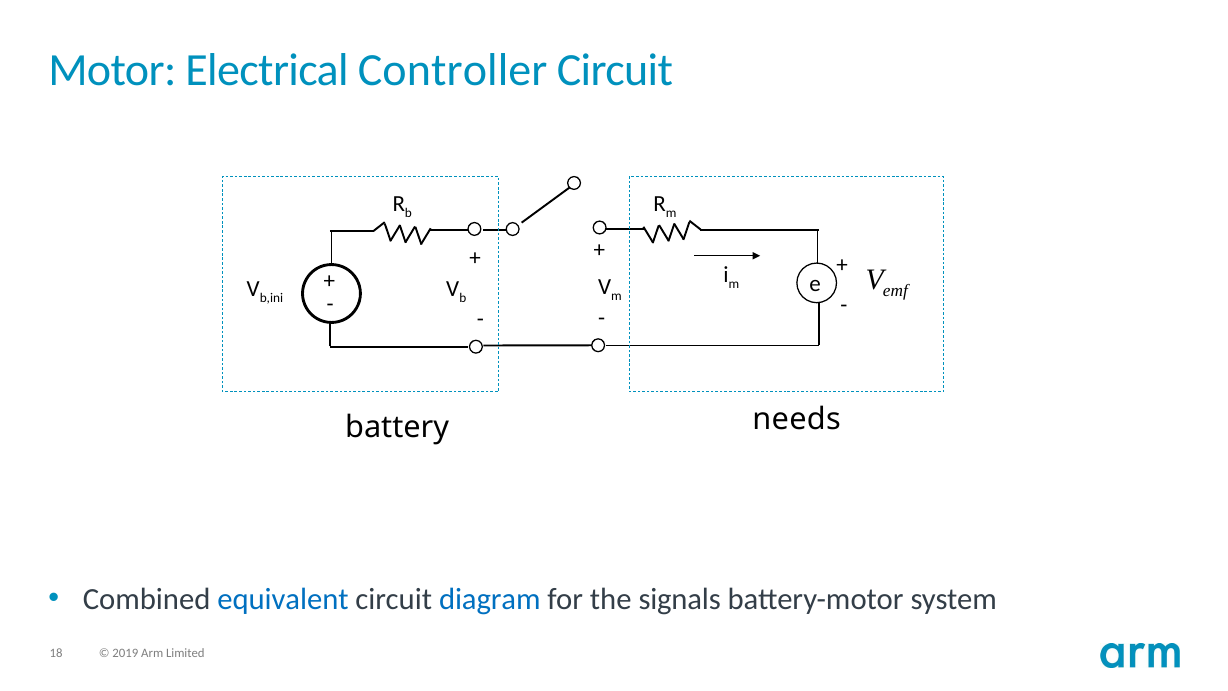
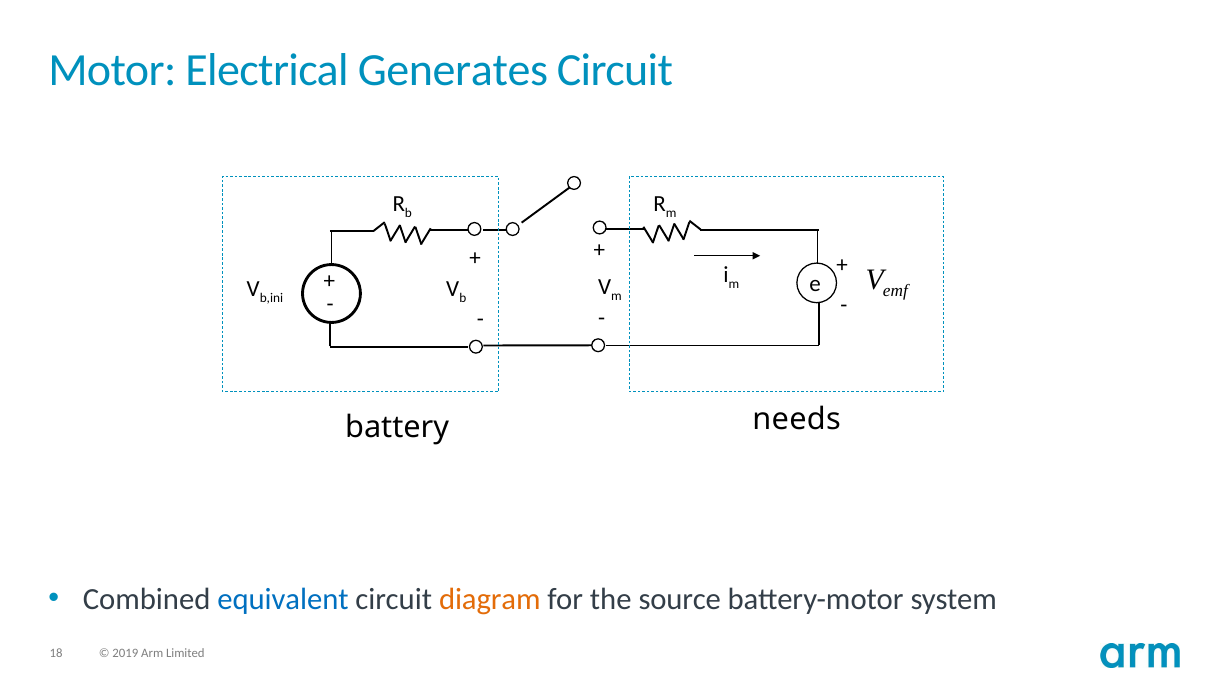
Controller: Controller -> Generates (453, 70)
diagram colour: blue -> orange (490, 599)
signals: signals -> source (680, 599)
